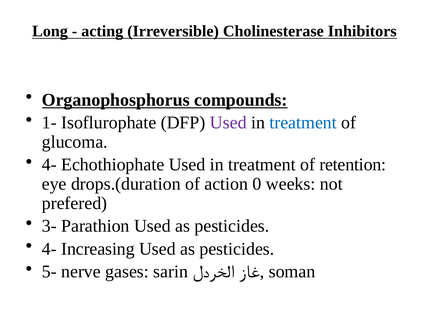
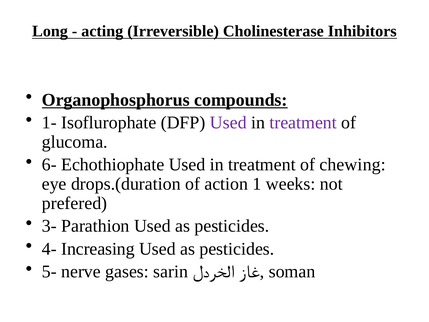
treatment colour: blue -> purple (303, 122)
4-: 4- -> 6- (49, 165)
retention: retention -> chewing (353, 165)
0: 0 -> 1 (257, 184)
